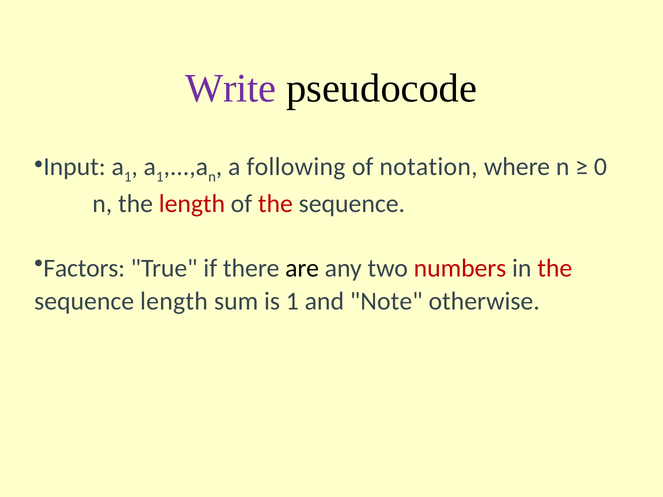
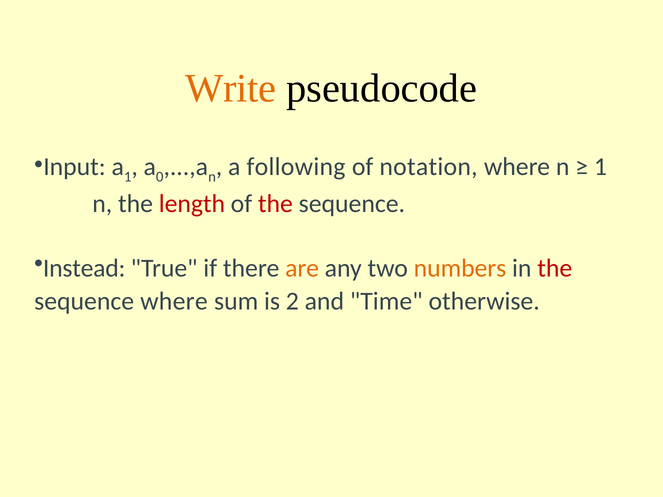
Write colour: purple -> orange (231, 88)
1: 1 -> 0 (160, 177)
0: 0 -> 1 (600, 167)
Factors: Factors -> Instead (84, 268)
are colour: black -> orange (302, 268)
numbers colour: red -> orange (460, 268)
sequence length: length -> where (174, 301)
is 1: 1 -> 2 (292, 301)
Note: Note -> Time (386, 301)
